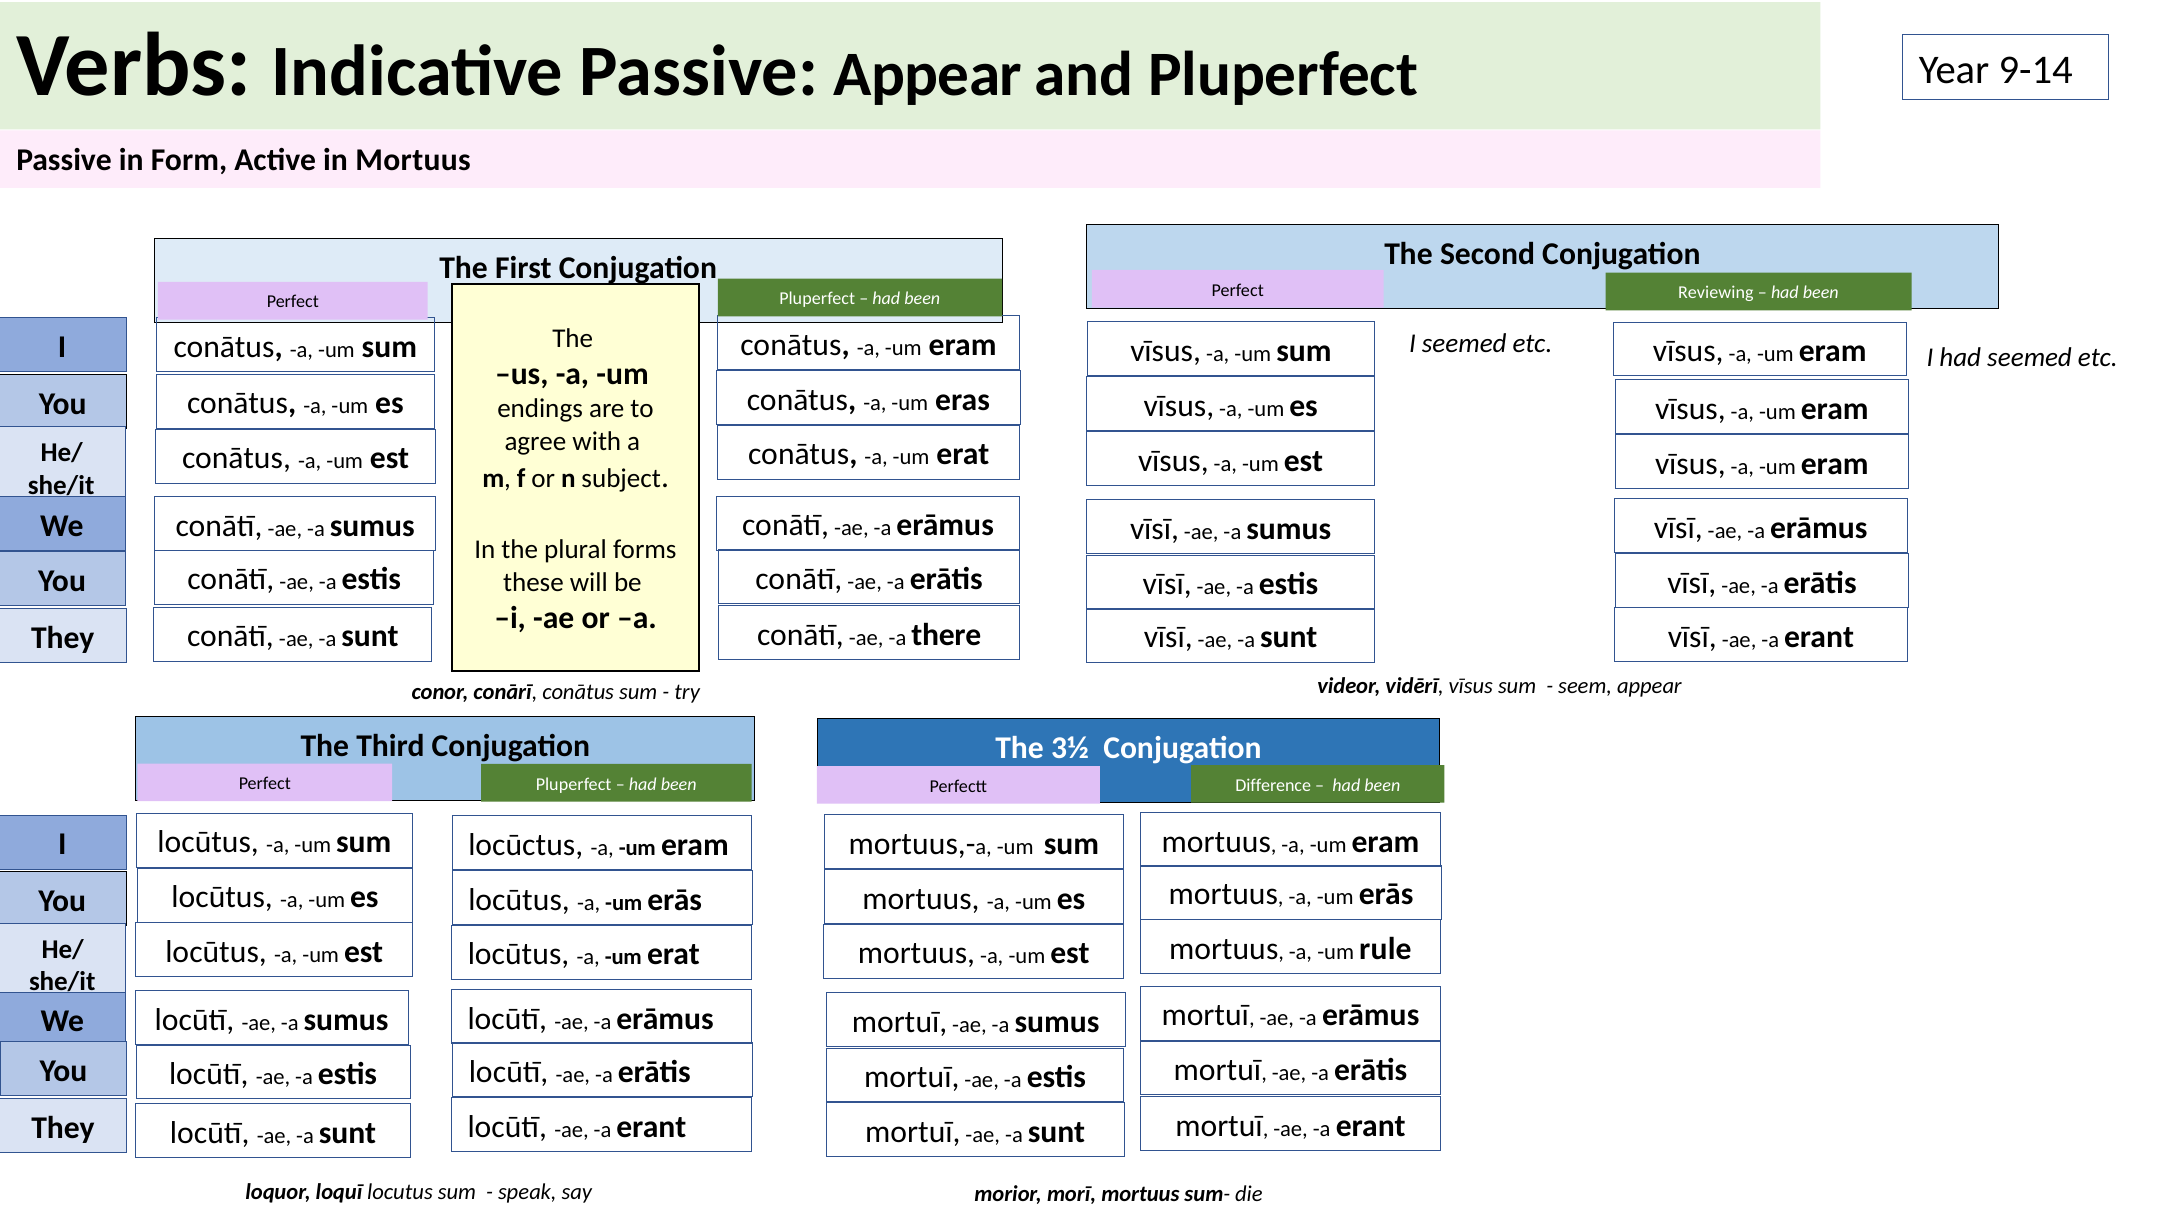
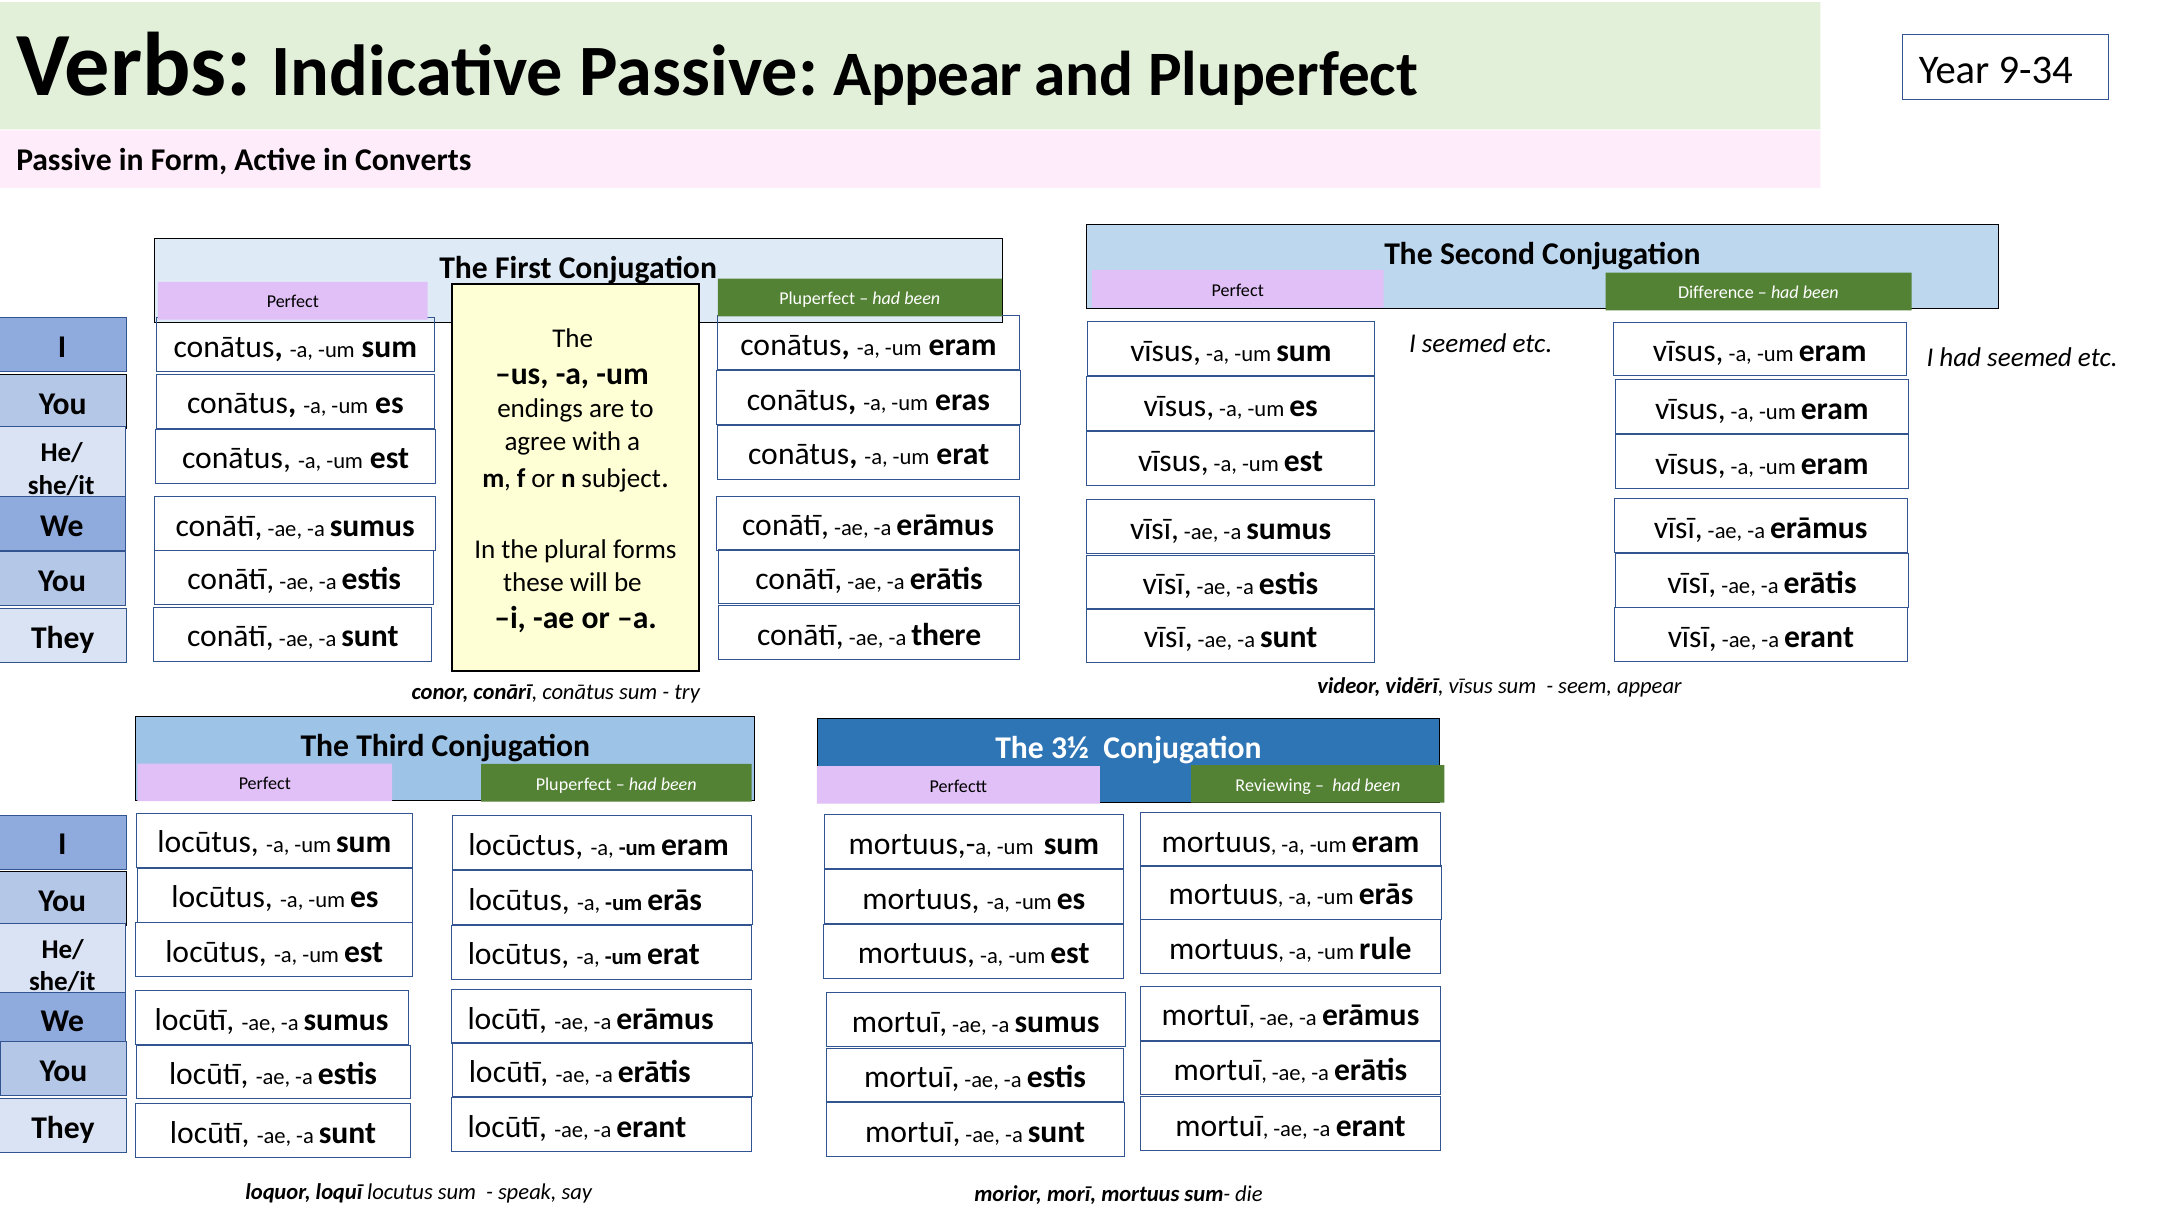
9-14: 9-14 -> 9-34 (2036, 70)
in Mortuus: Mortuus -> Converts (413, 160)
Reviewing: Reviewing -> Difference (1716, 293)
Difference: Difference -> Reviewing (1273, 785)
